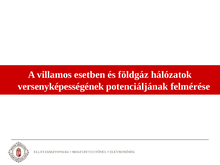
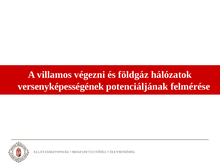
esetben: esetben -> végezni (90, 75)
